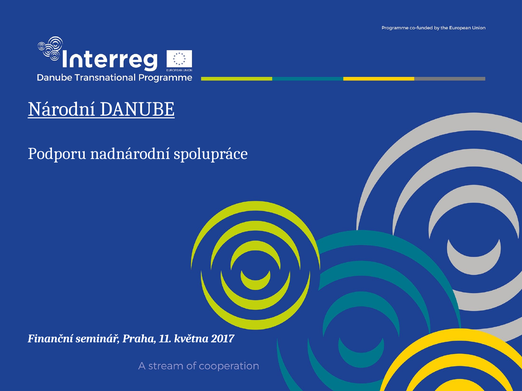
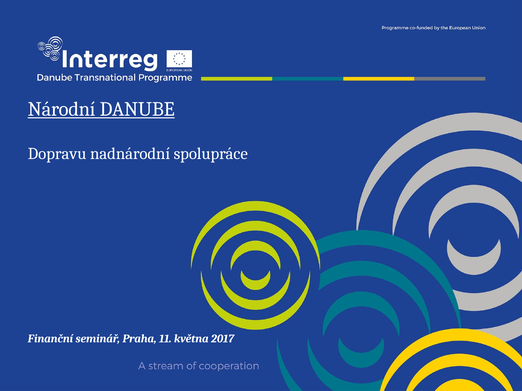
Podporu: Podporu -> Dopravu (57, 154)
